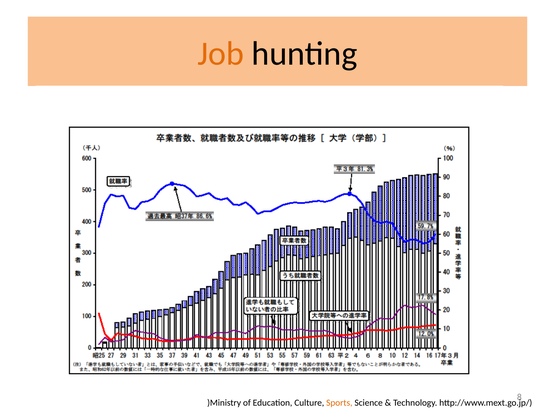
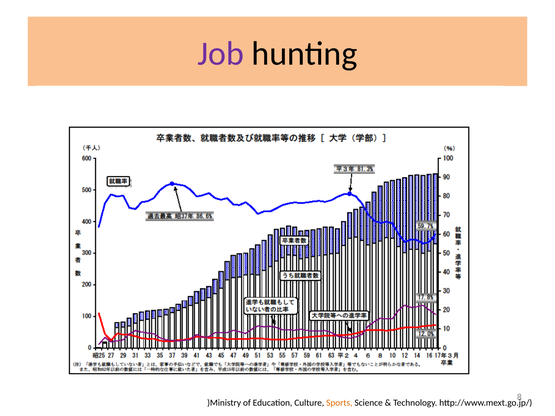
Job colour: orange -> purple (221, 54)
